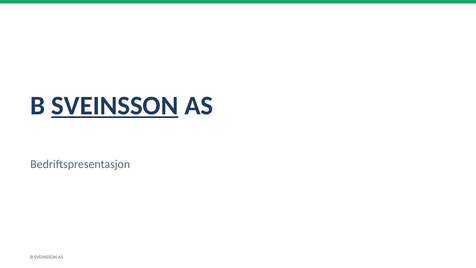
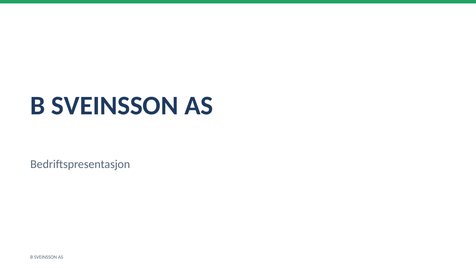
SVEINSSON underline: present -> none (115, 106)
